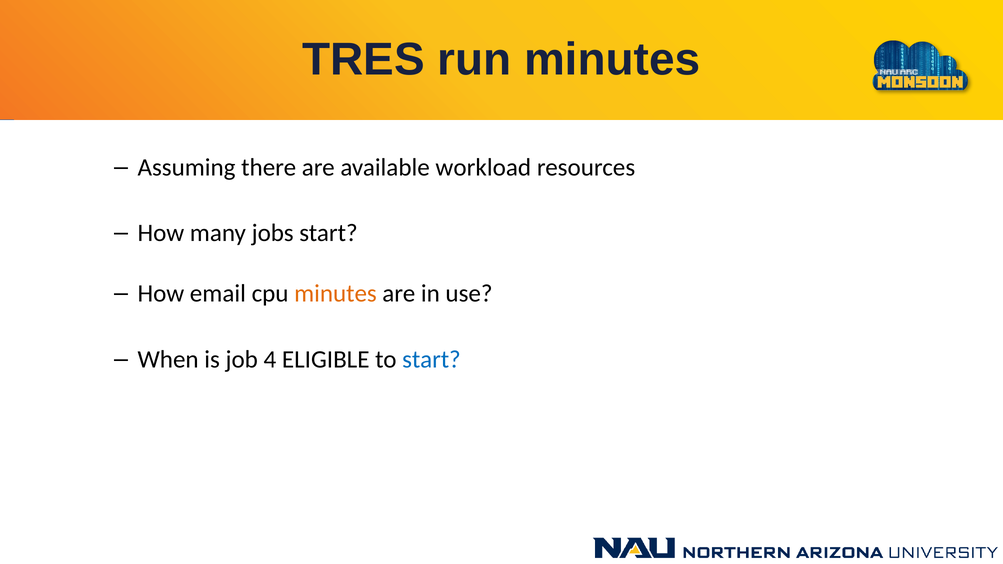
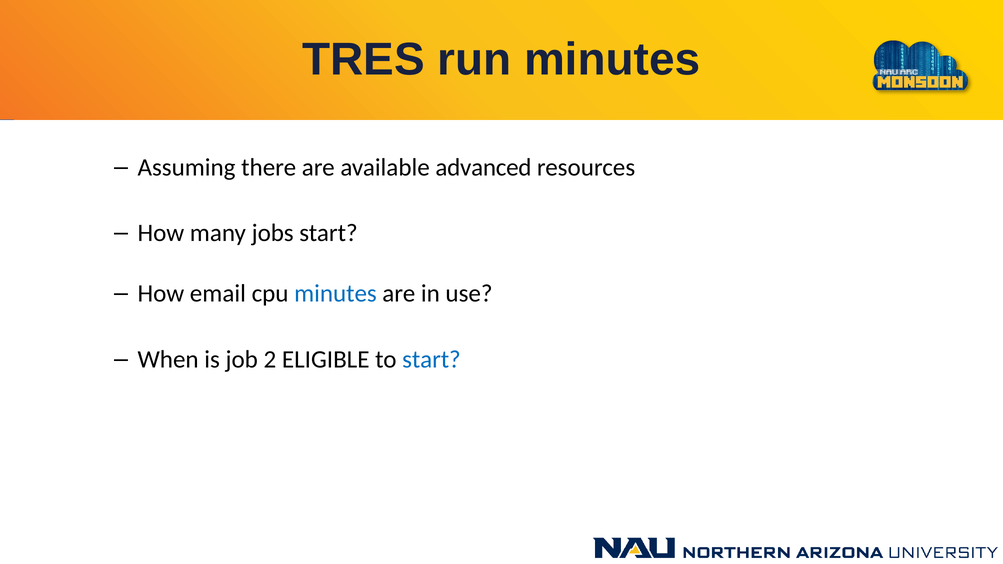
workload: workload -> advanced (483, 167)
minutes colour: orange -> blue (335, 294)
4: 4 -> 2 (270, 360)
